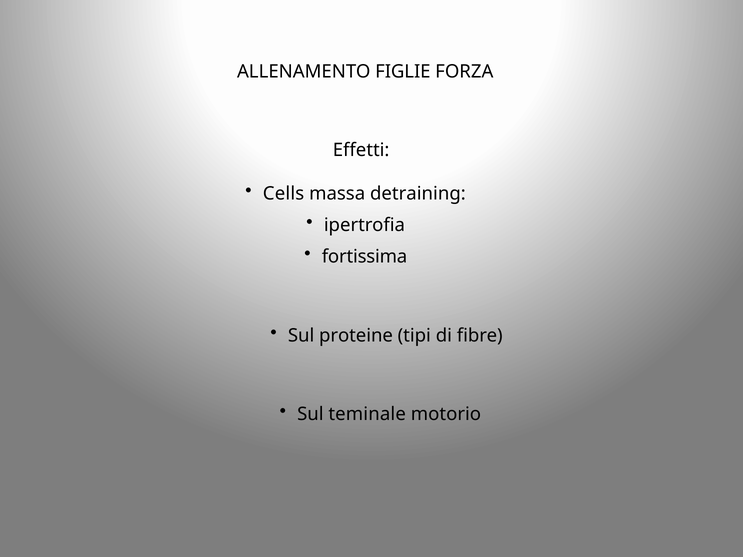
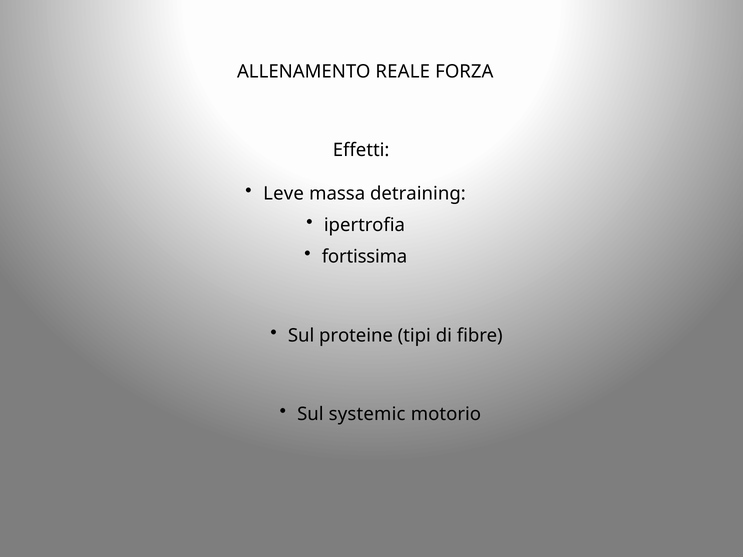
FIGLIE: FIGLIE -> REALE (403, 72)
Cells: Cells -> Leve (284, 194)
teminale: teminale -> systemic (367, 414)
